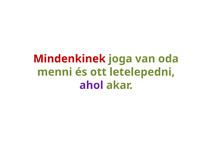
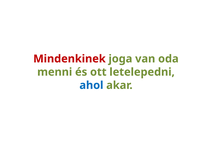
ahol colour: purple -> blue (91, 85)
